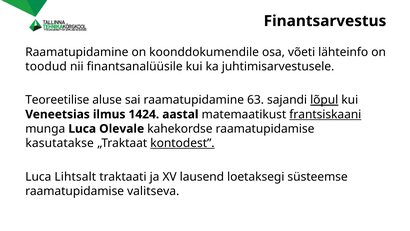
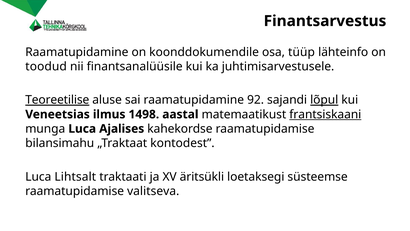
võeti: võeti -> tüüp (301, 52)
Teoreetilise underline: none -> present (57, 100)
63: 63 -> 92 (256, 100)
1424: 1424 -> 1498 (144, 114)
Olevale: Olevale -> Ajalises (122, 129)
kasutatakse: kasutatakse -> bilansimahu (60, 143)
kontodest underline: present -> none (182, 143)
lausend: lausend -> äritsükli (202, 176)
